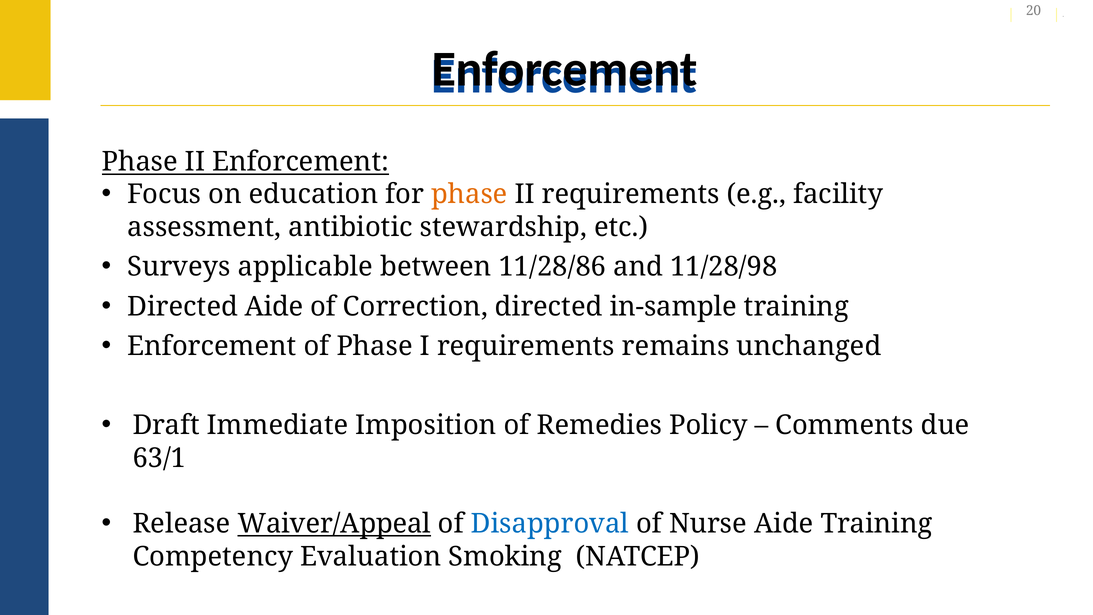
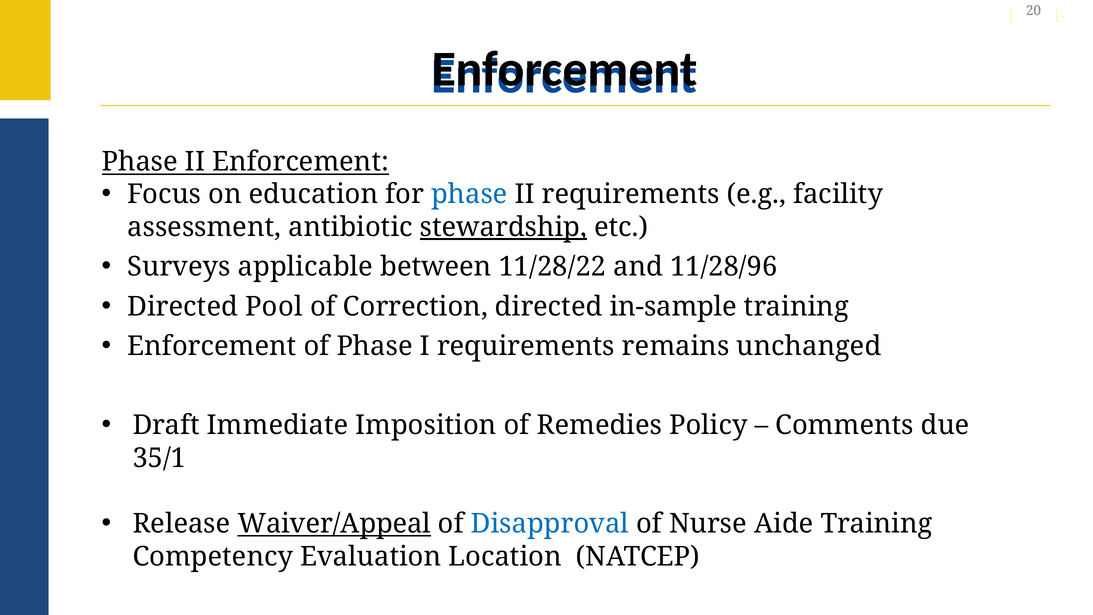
phase colour: orange -> blue (469, 194)
stewardship underline: none -> present (503, 227)
11/28/86: 11/28/86 -> 11/28/22 (552, 267)
11/28/98: 11/28/98 -> 11/28/96 (724, 267)
Directed Aide: Aide -> Pool (274, 306)
63/1: 63/1 -> 35/1 (159, 458)
Smoking: Smoking -> Location (505, 556)
